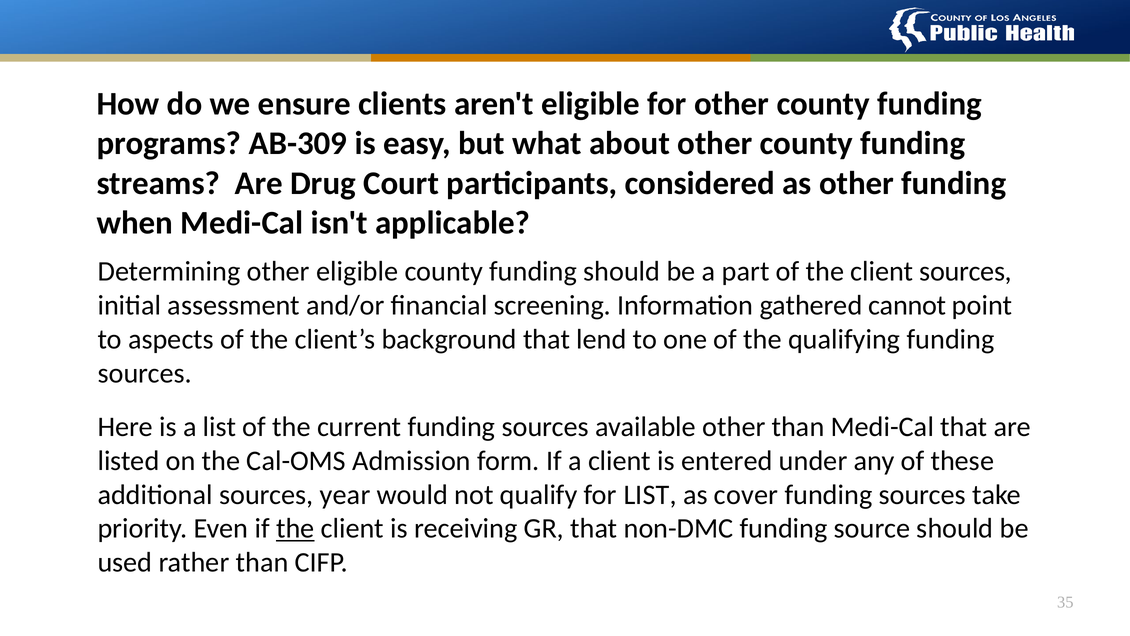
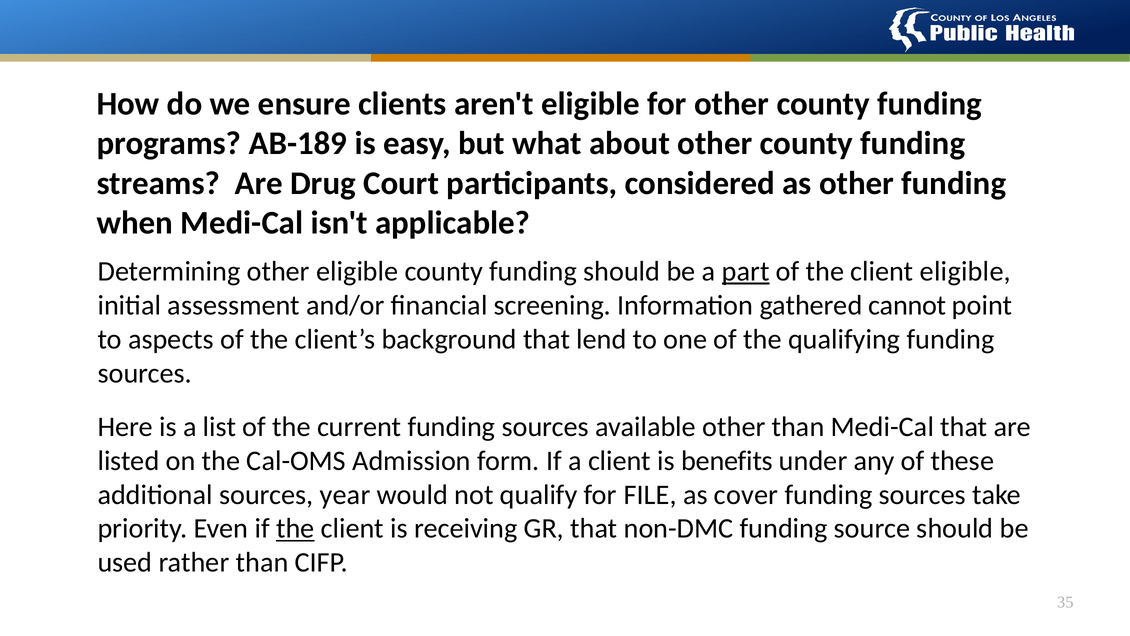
AB-309: AB-309 -> AB-189 (298, 143)
part underline: none -> present (746, 271)
client sources: sources -> eligible (965, 271)
entered: entered -> benefits (727, 461)
for LIST: LIST -> FILE (650, 494)
